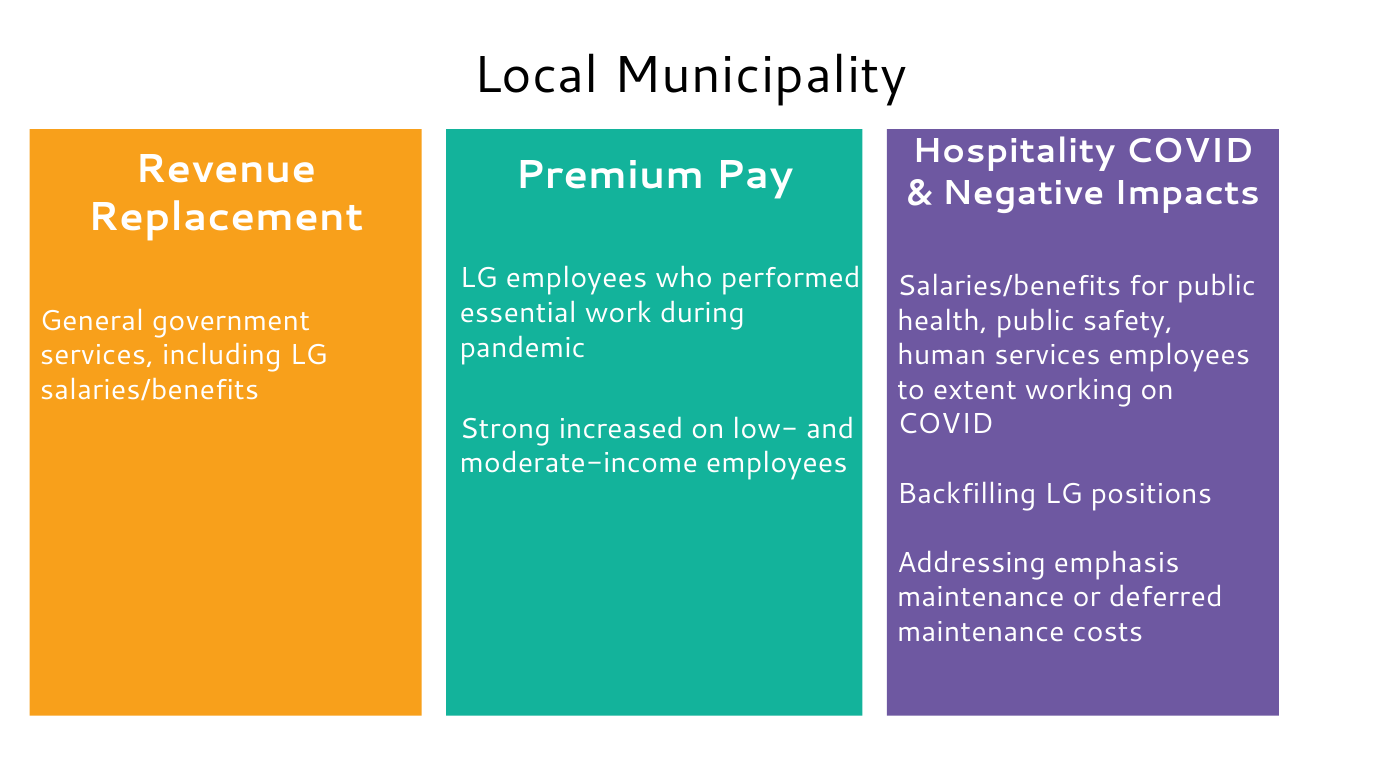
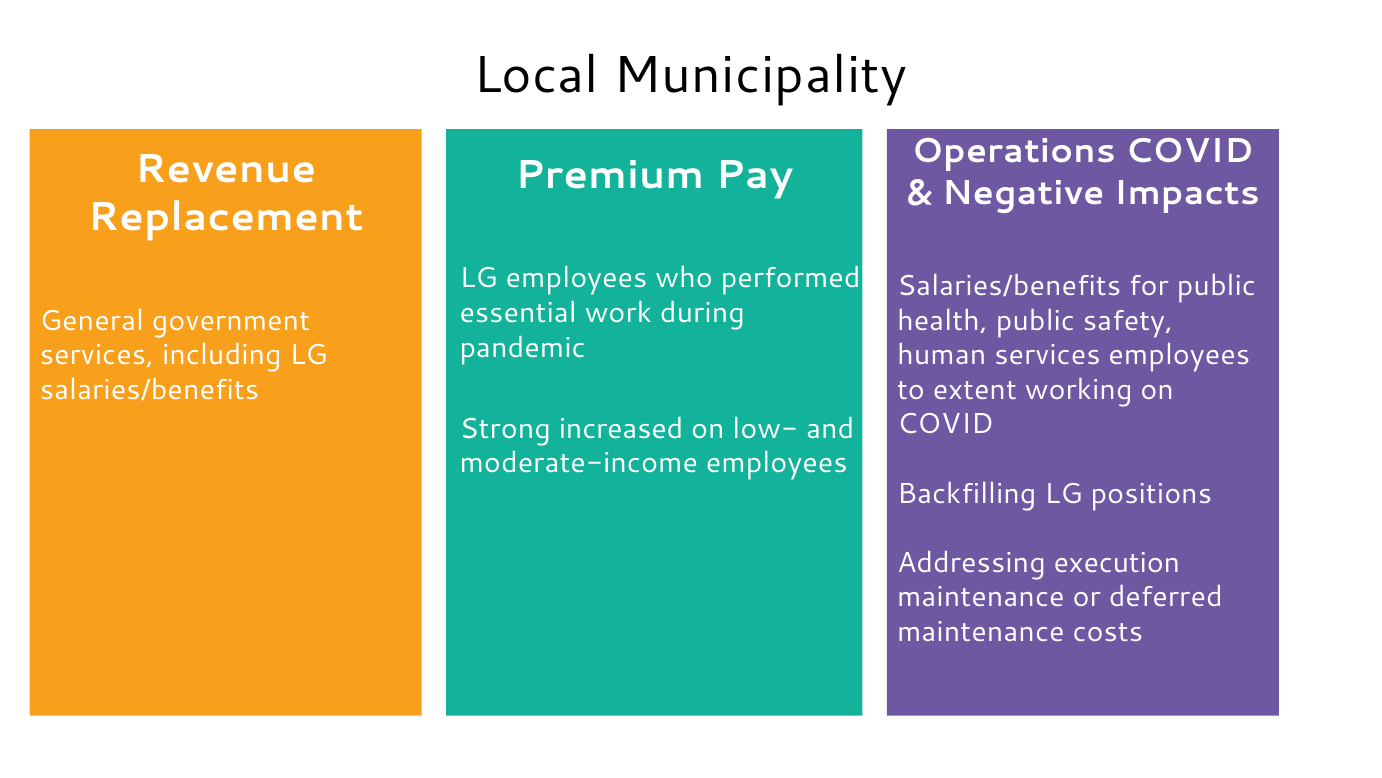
Hospitality: Hospitality -> Operations (1014, 151)
emphasis: emphasis -> execution (1117, 562)
